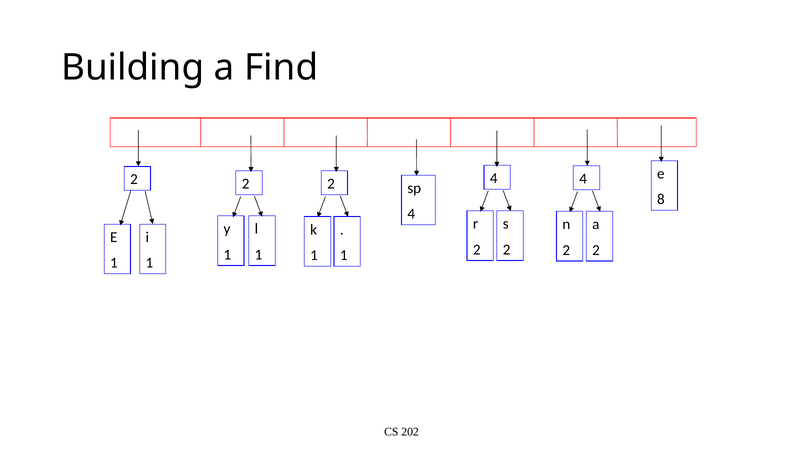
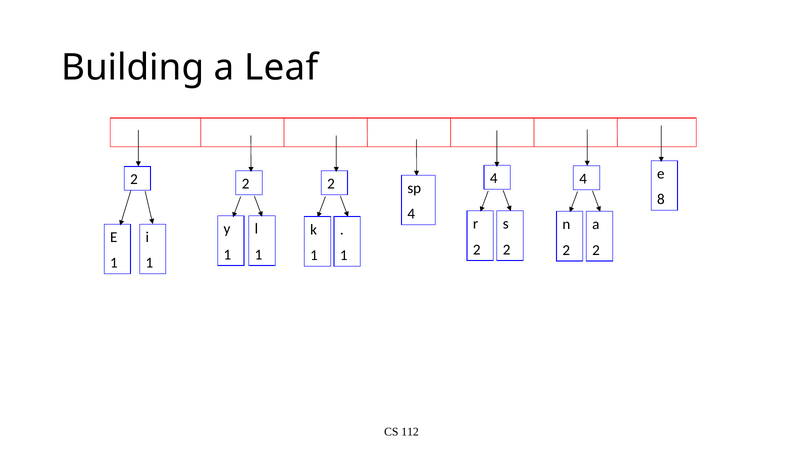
Find: Find -> Leaf (281, 67)
202: 202 -> 112 (410, 431)
